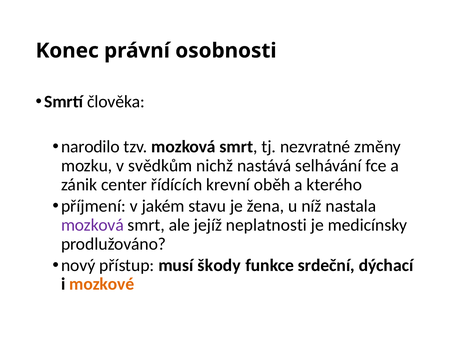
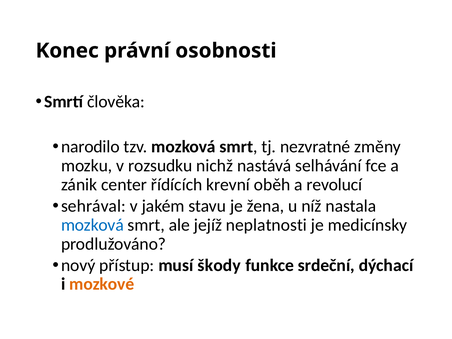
svědkům: svědkům -> rozsudku (160, 166)
kterého: kterého -> revolucí (334, 185)
příjmení: příjmení -> sehrával (93, 206)
mozková colour: purple -> blue (92, 225)
